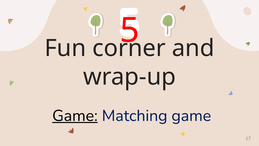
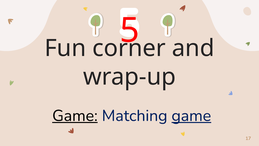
game underline: none -> present (191, 115)
